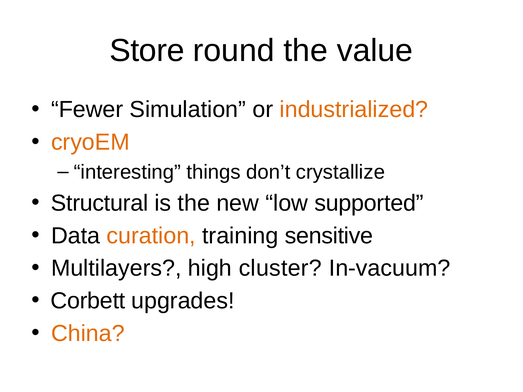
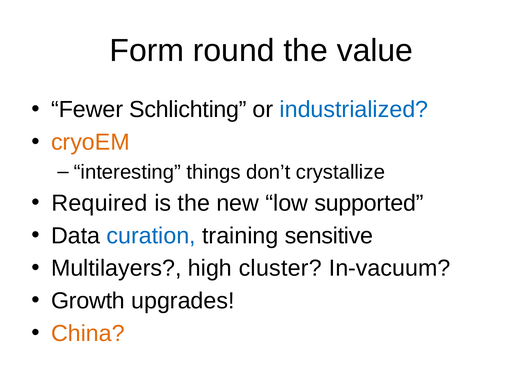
Store: Store -> Form (147, 51)
Simulation: Simulation -> Schlichting (188, 110)
industrialized colour: orange -> blue (354, 110)
Structural: Structural -> Required (99, 203)
curation colour: orange -> blue (151, 236)
Corbett: Corbett -> Growth (88, 301)
